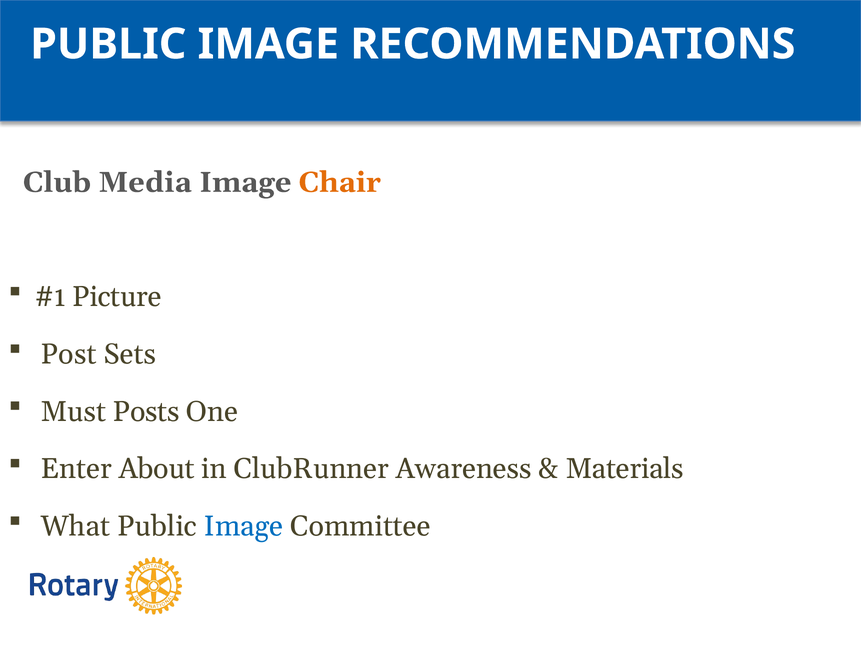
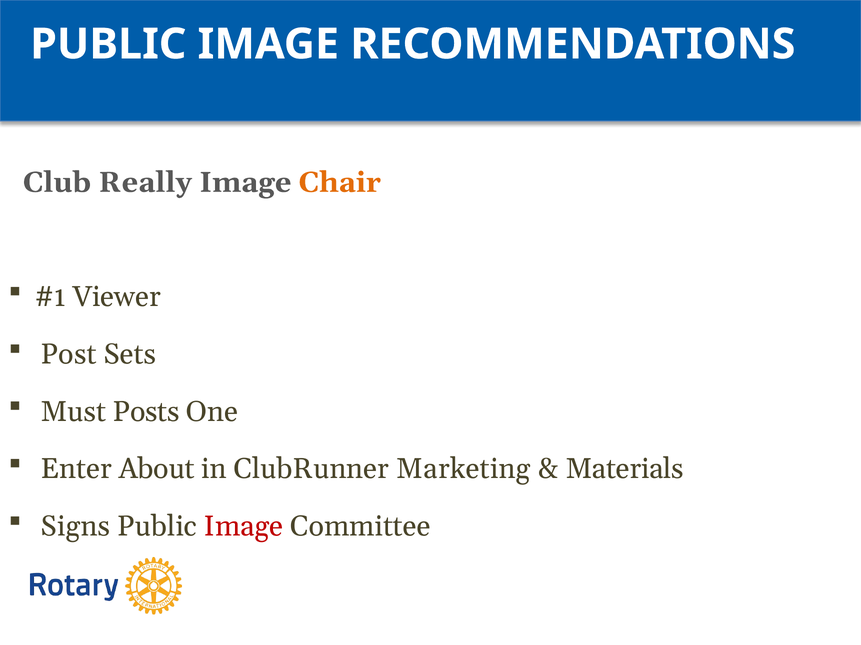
Media: Media -> Really (145, 183)
Picture: Picture -> Viewer (117, 297)
Awareness: Awareness -> Marketing (463, 470)
What: What -> Signs (75, 527)
Image colour: blue -> red (244, 527)
